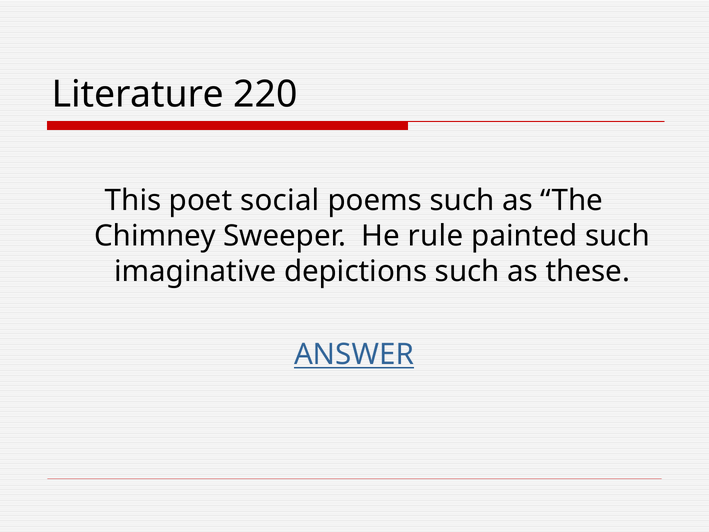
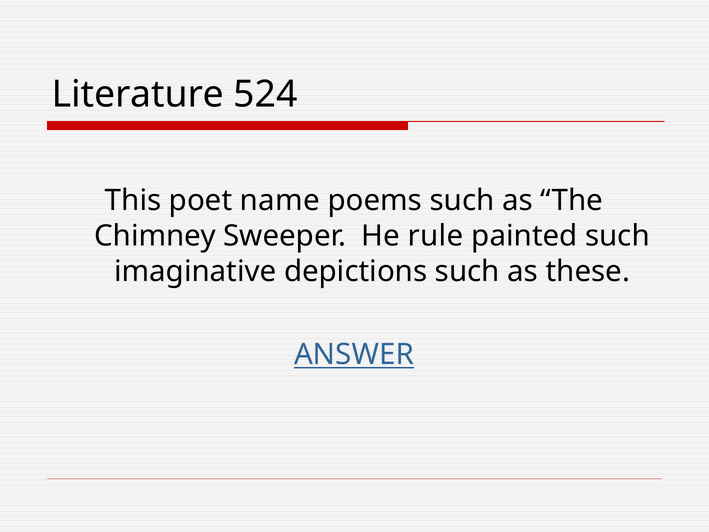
220: 220 -> 524 (266, 95)
social: social -> name (280, 201)
